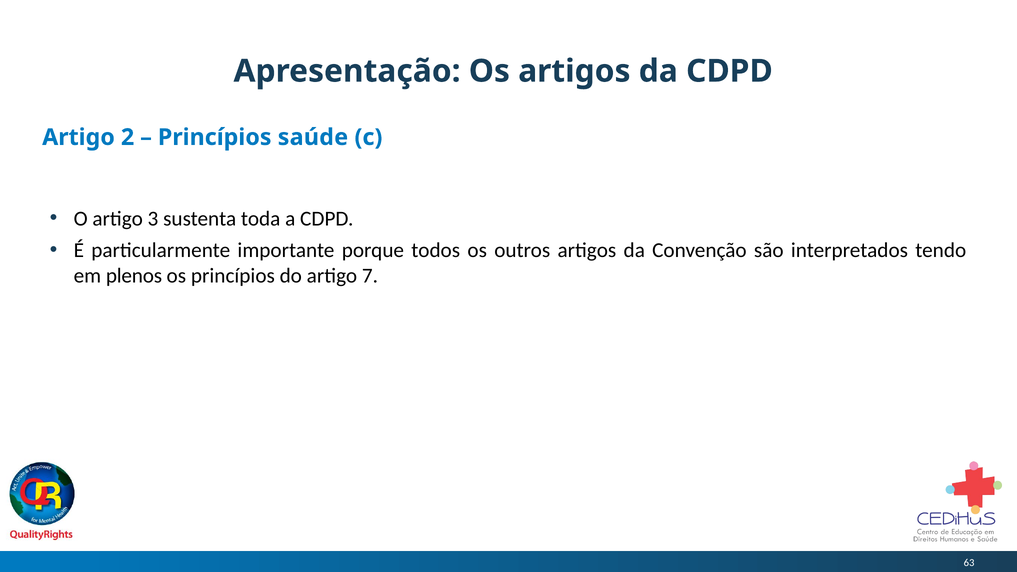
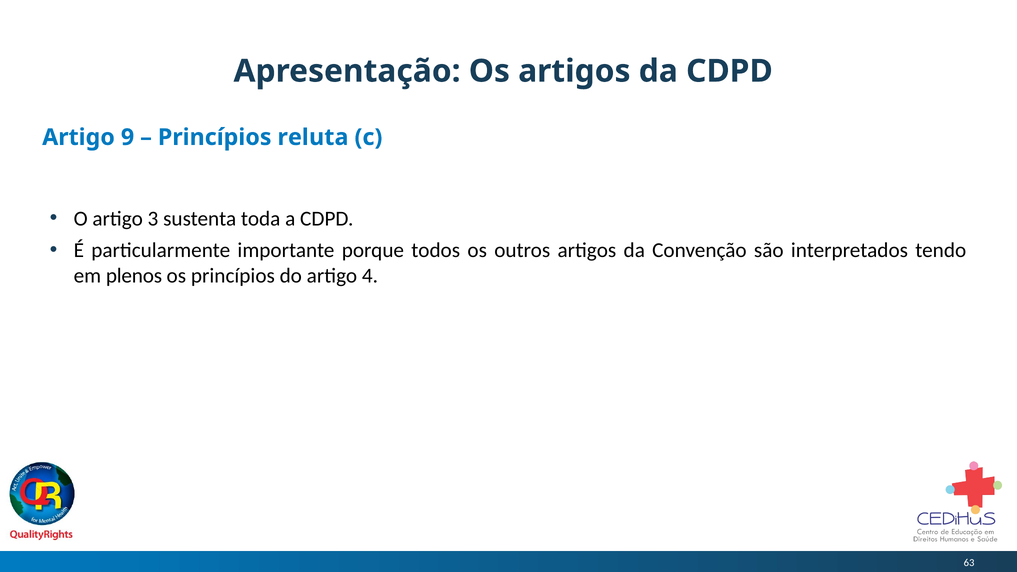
2: 2 -> 9 (128, 137)
saúde: saúde -> reluta (313, 137)
7: 7 -> 4 (370, 276)
